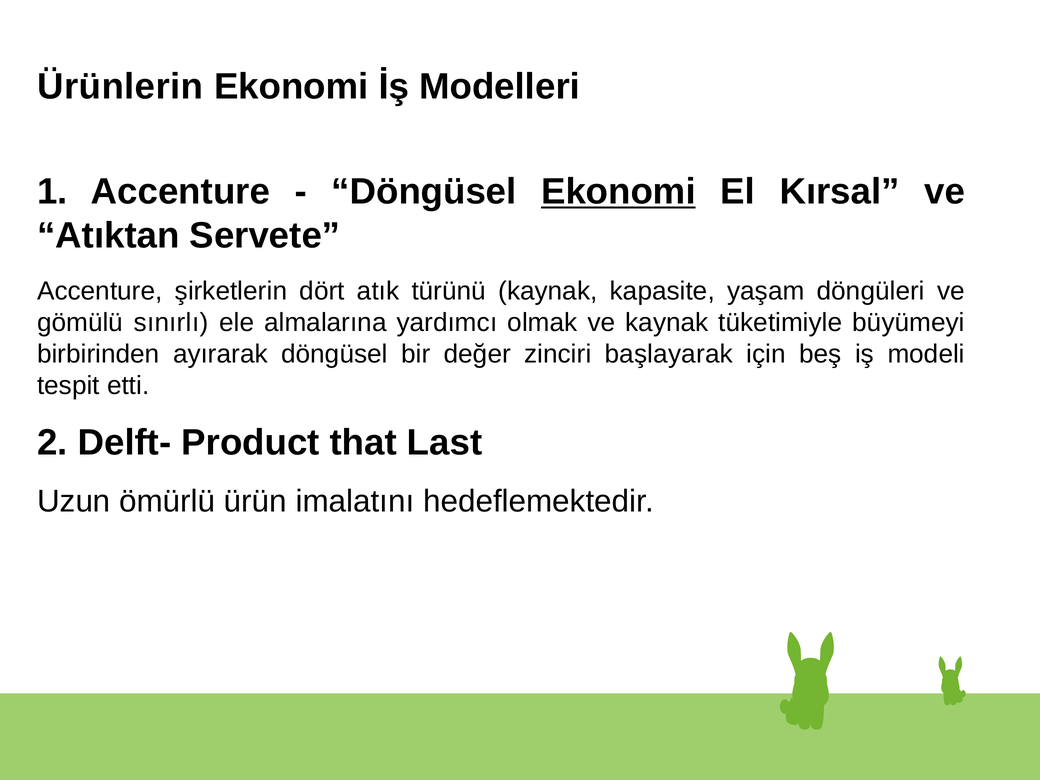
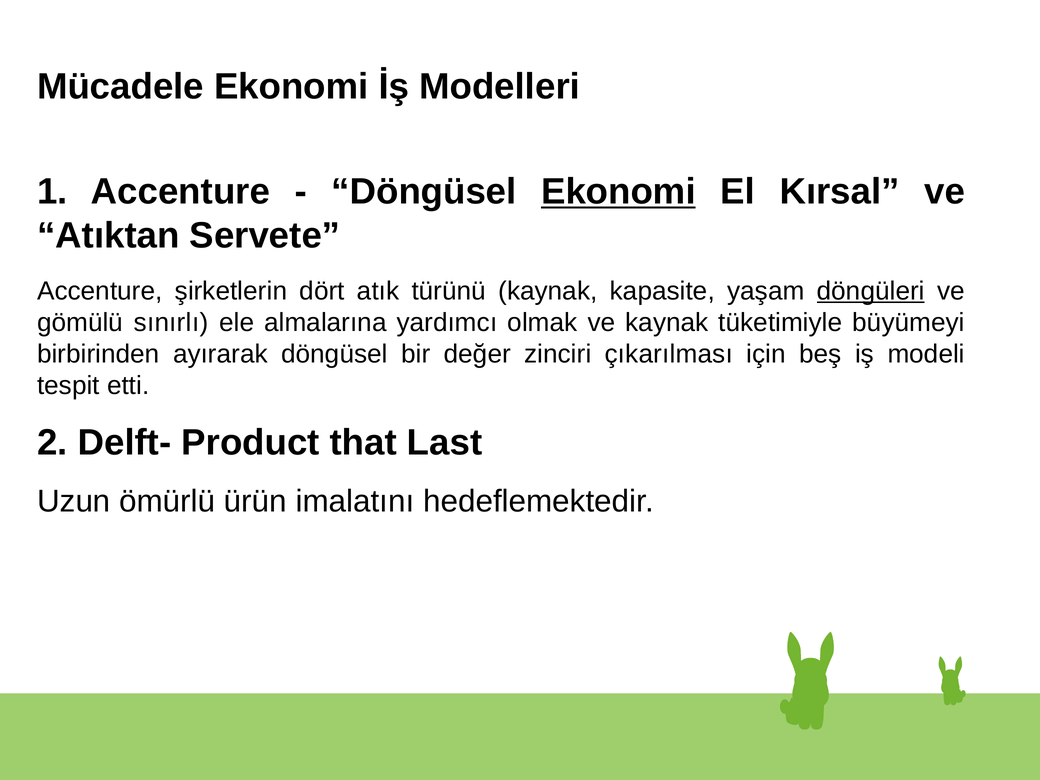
Ürünlerin: Ürünlerin -> Mücadele (120, 86)
döngüleri underline: none -> present (871, 291)
başlayarak: başlayarak -> çıkarılması (669, 354)
